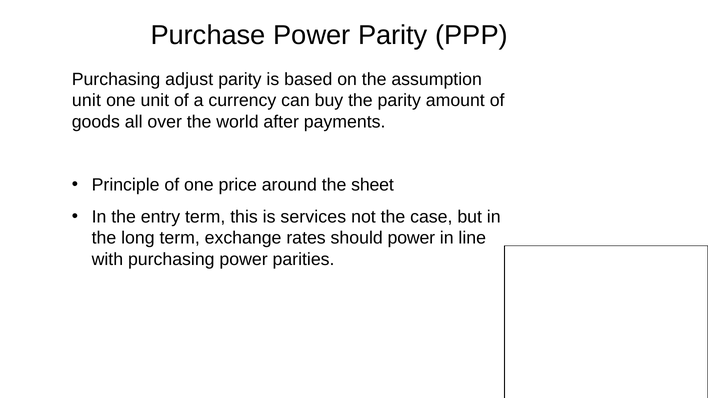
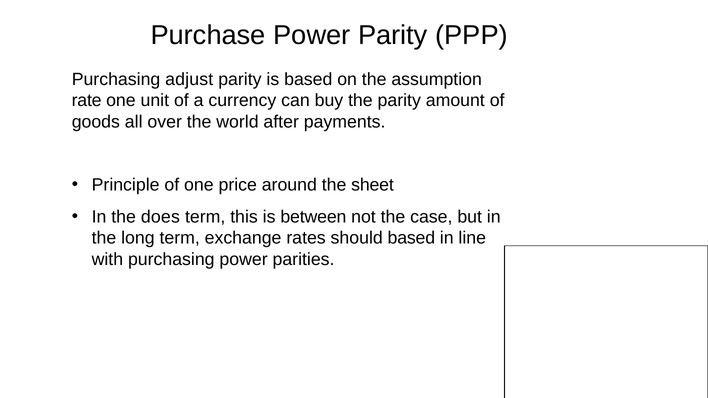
unit: unit -> rate (87, 101)
entry: entry -> does (160, 217)
services: services -> between (313, 217)
should power: power -> based (411, 238)
